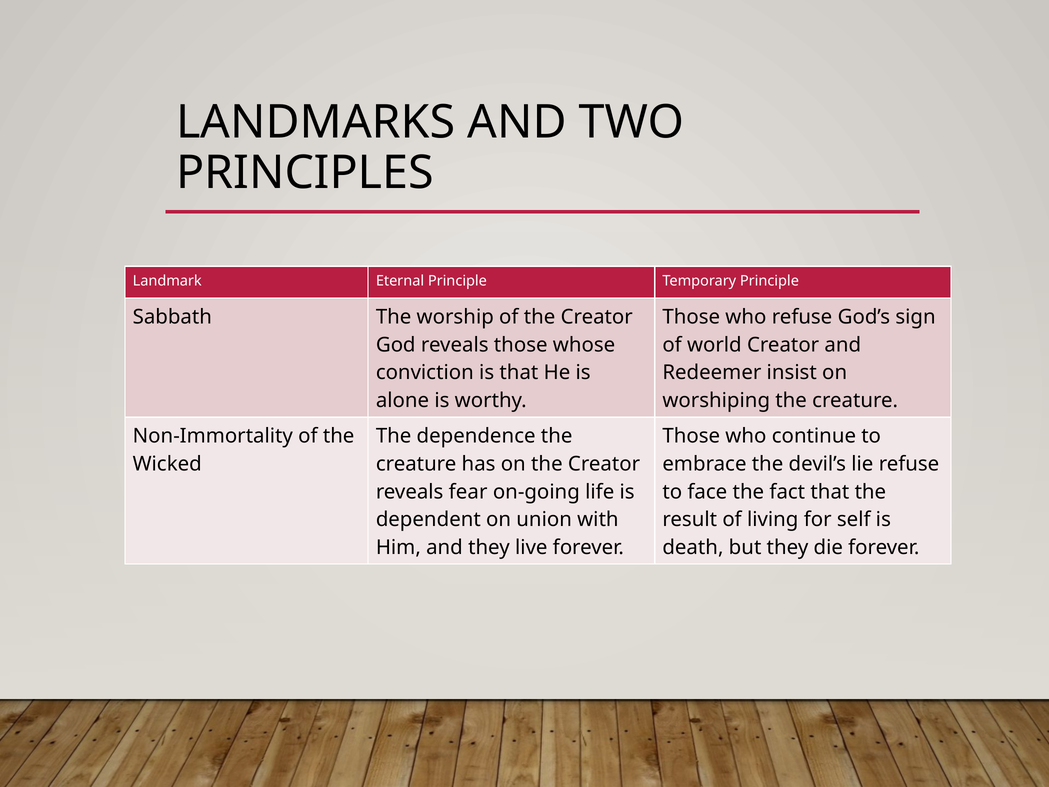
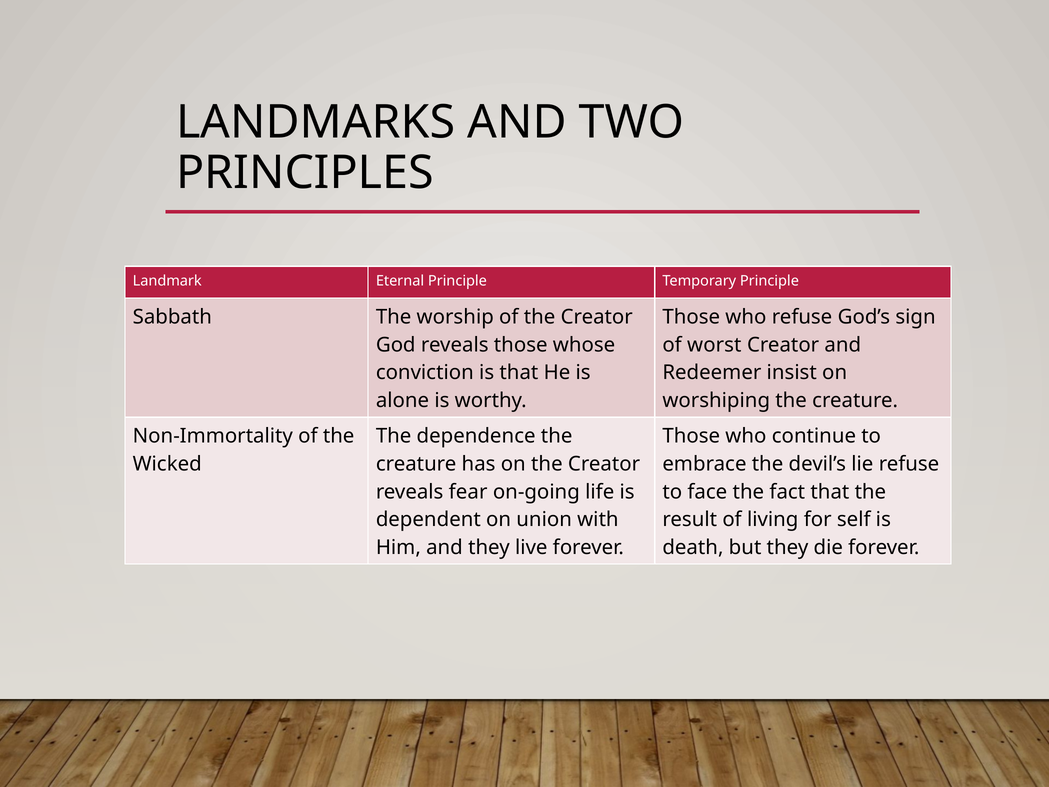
world: world -> worst (714, 345)
